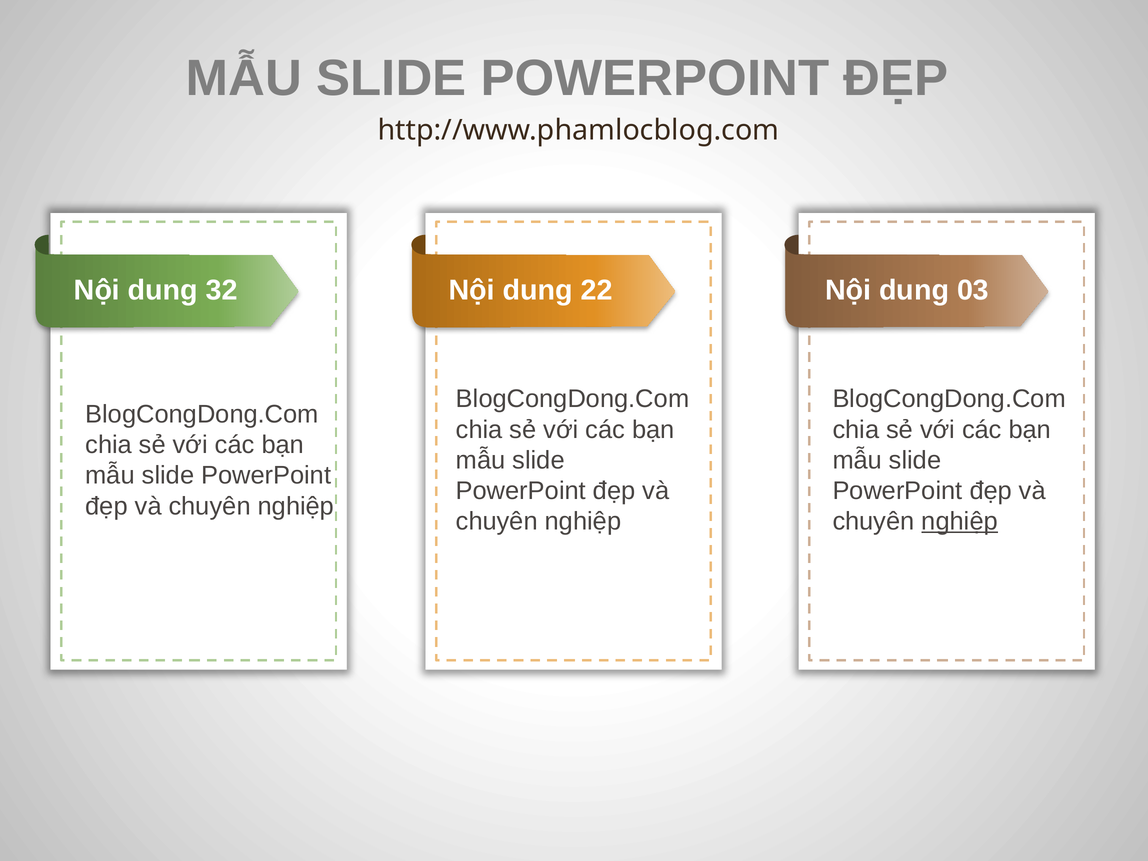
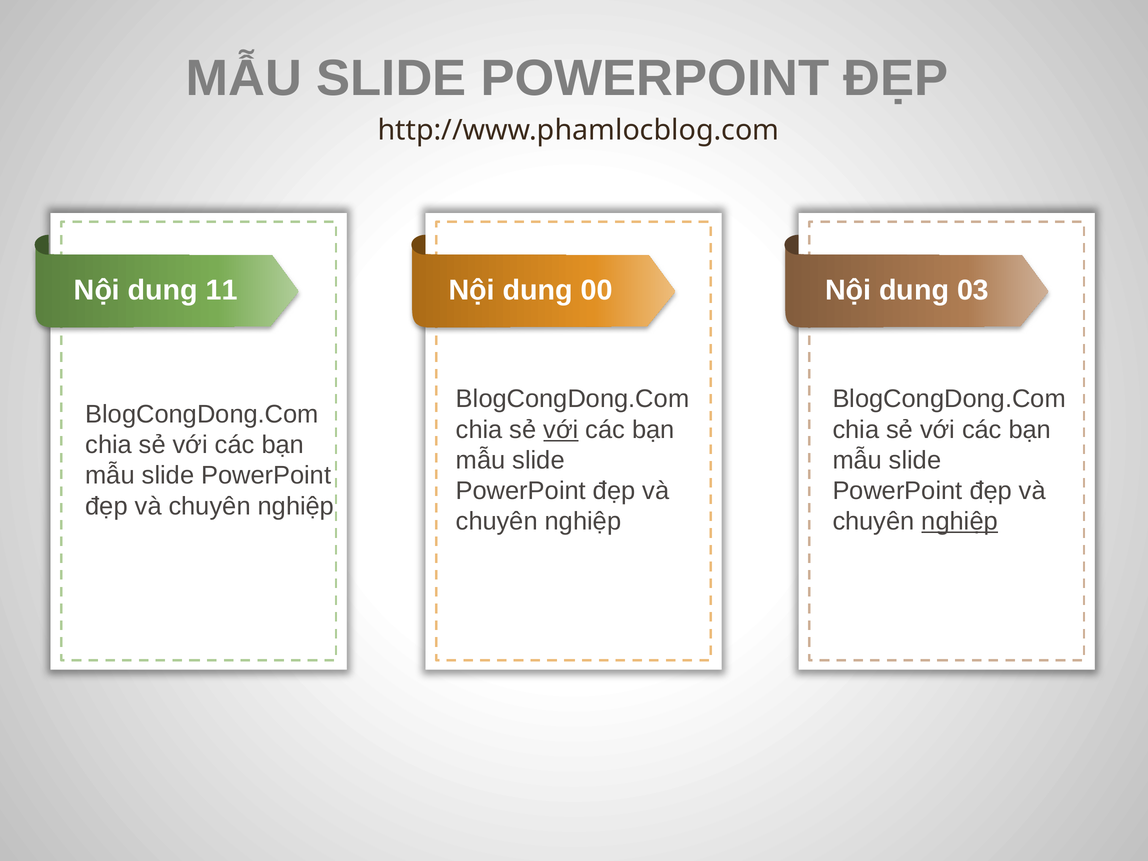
32: 32 -> 11 (222, 290)
22: 22 -> 00 (597, 290)
với underline: none -> present (561, 430)
